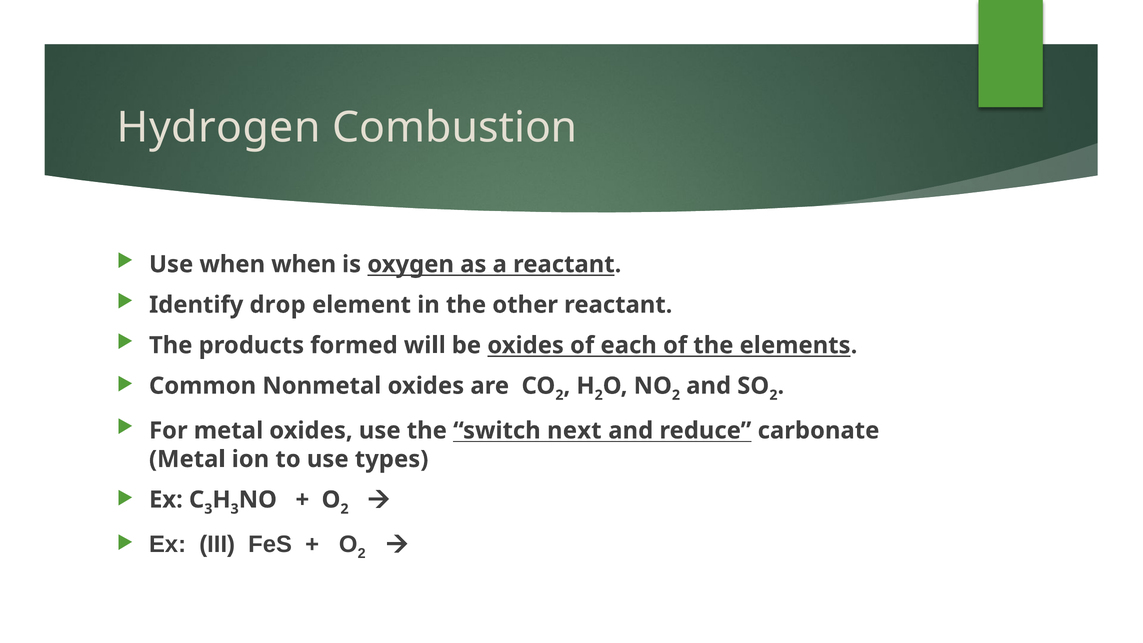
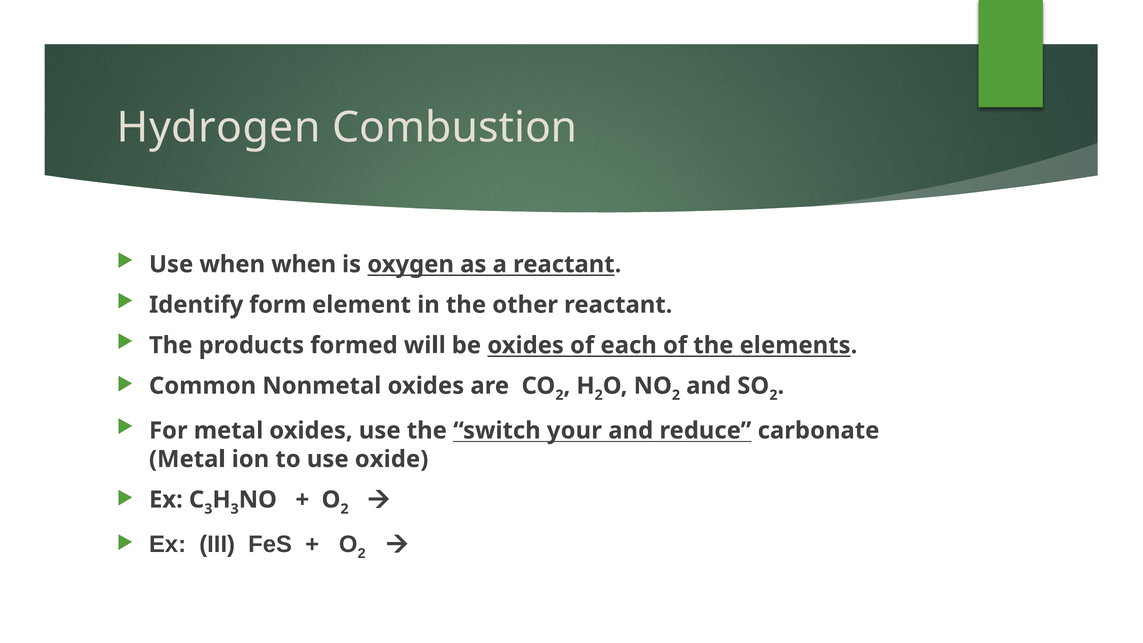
drop: drop -> form (278, 305)
next: next -> your (574, 431)
types: types -> oxide (392, 459)
